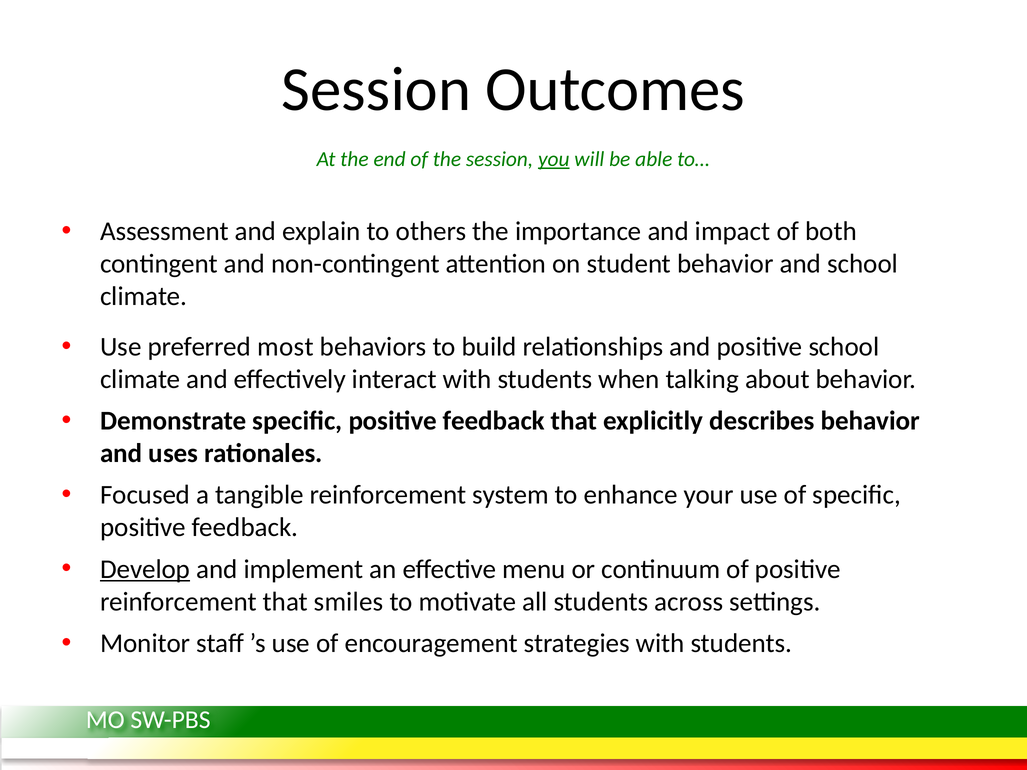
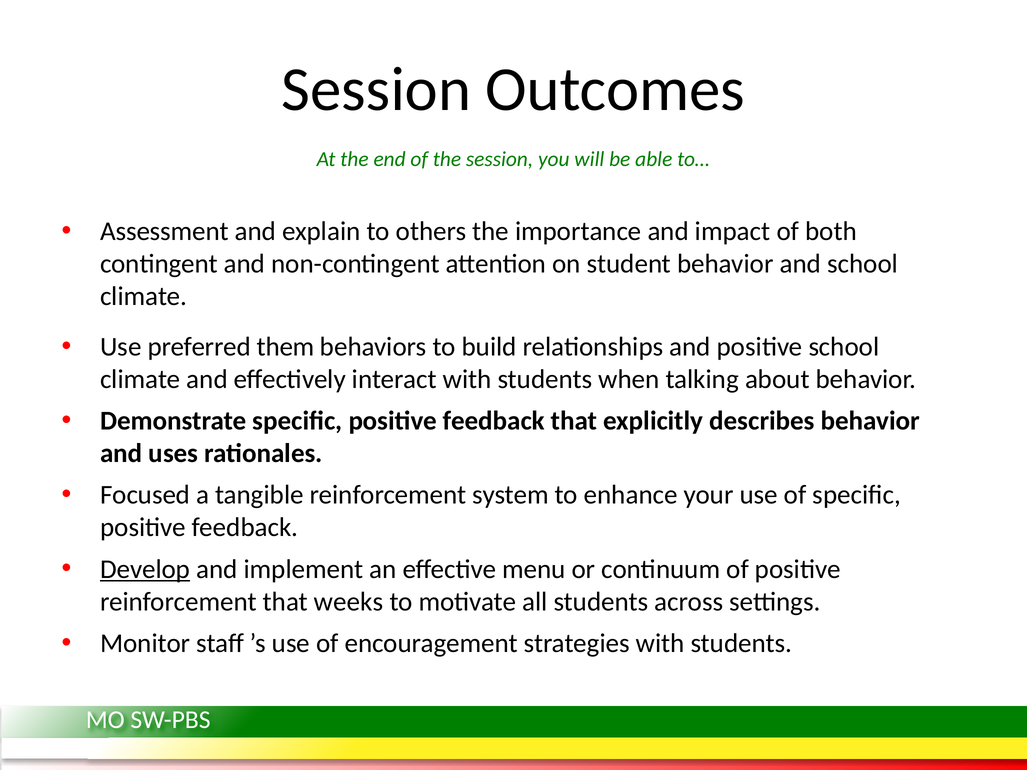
you underline: present -> none (554, 159)
most: most -> them (286, 347)
smiles: smiles -> weeks (349, 602)
